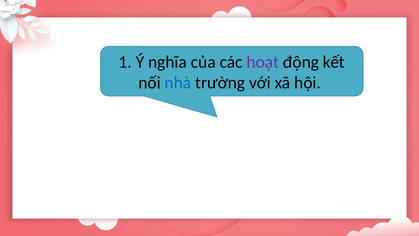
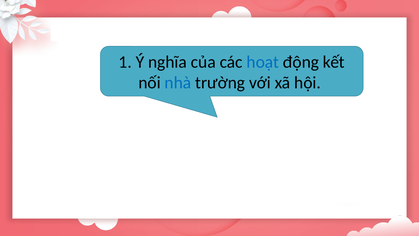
hoạt colour: purple -> blue (263, 62)
